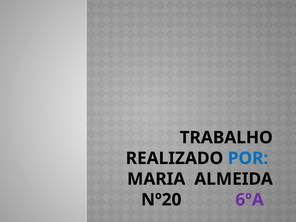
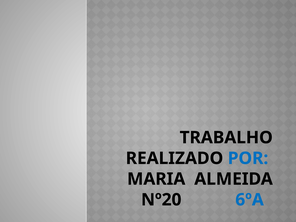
6ºA colour: purple -> blue (250, 200)
